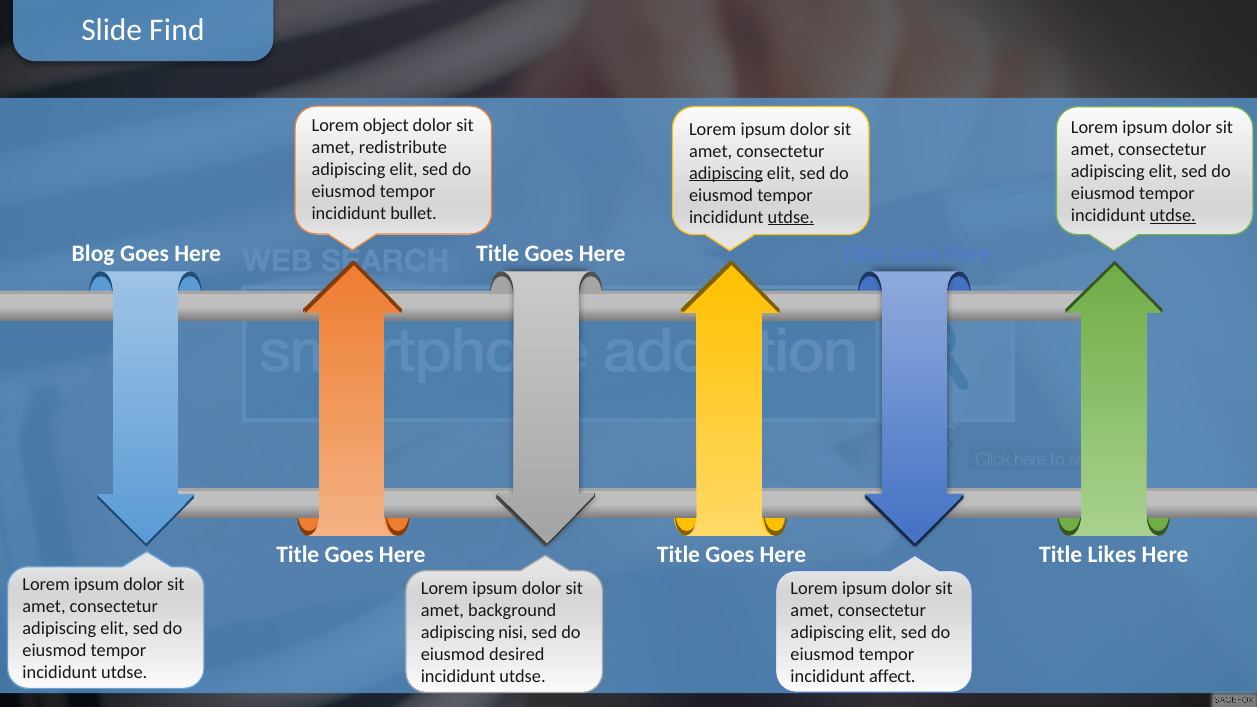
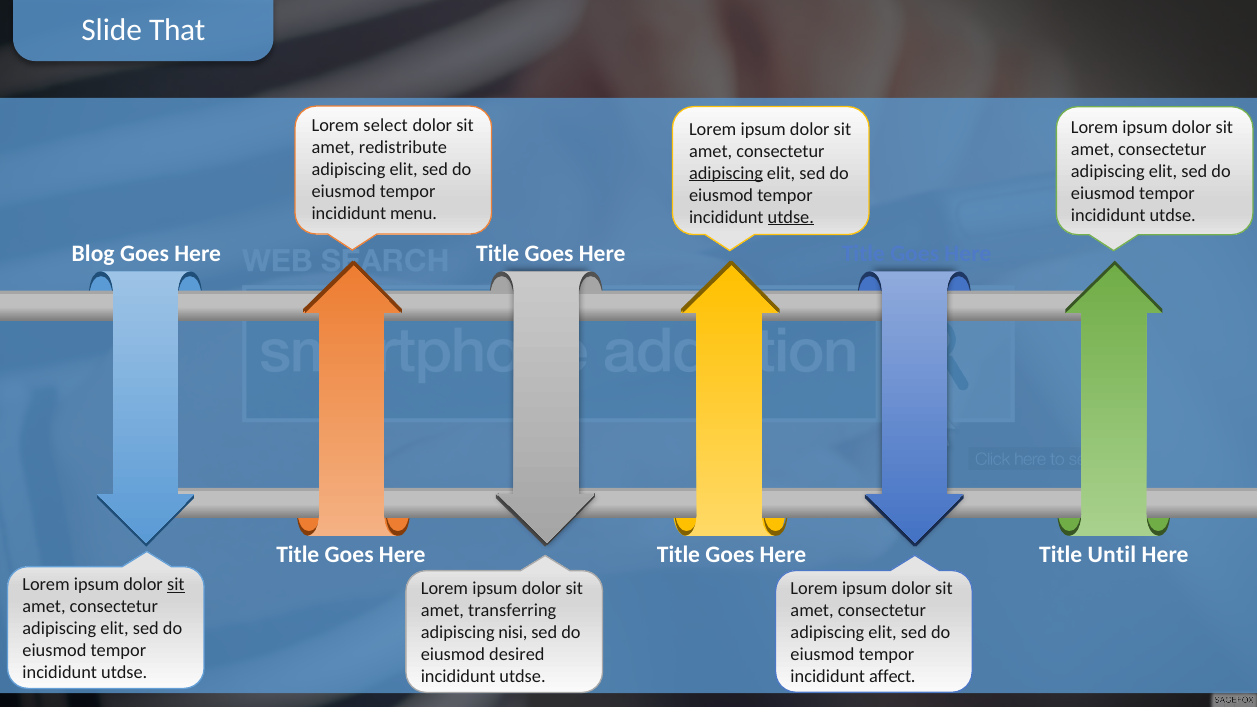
Find: Find -> That (177, 30)
object: object -> select (386, 125)
bullet: bullet -> menu (413, 213)
utdse underline: present -> none (1173, 215)
Likes: Likes -> Until (1112, 555)
sit underline: none -> present (176, 585)
background: background -> transferring (512, 611)
